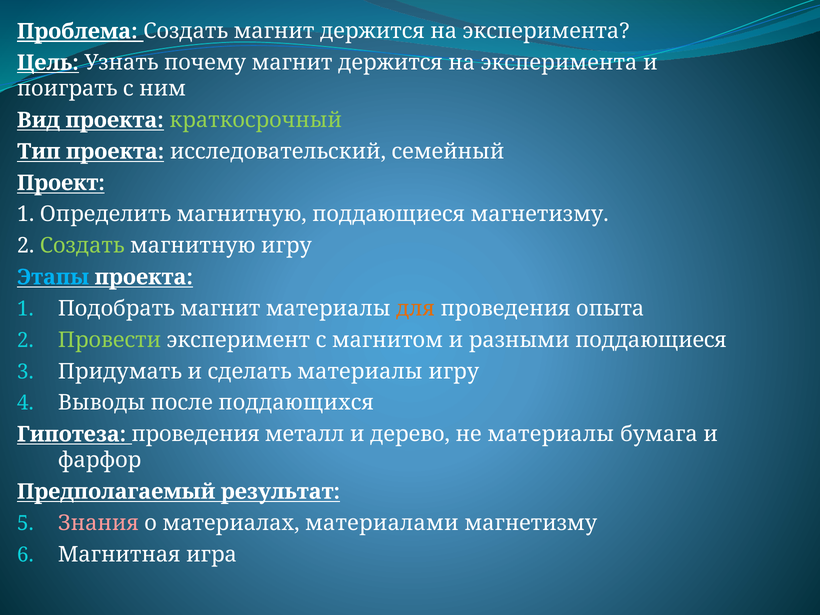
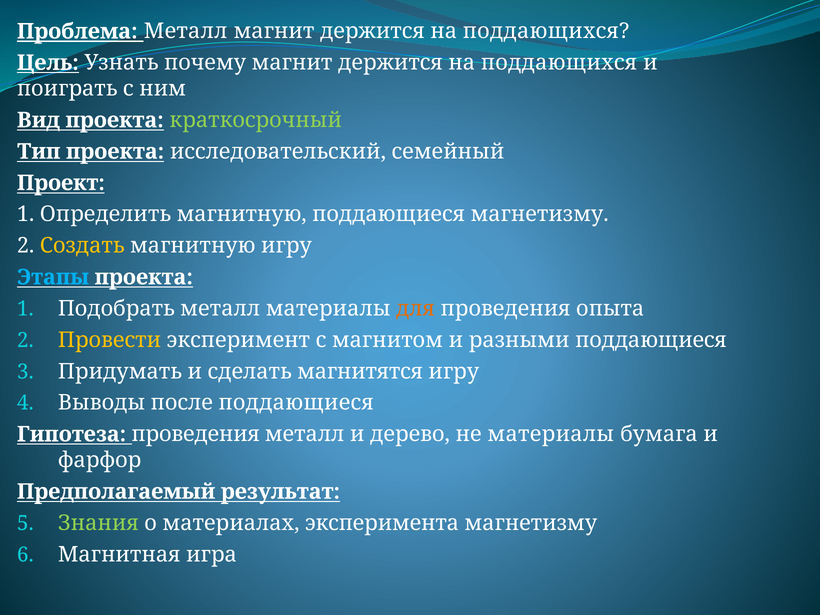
Проблема Создать: Создать -> Металл (186, 31)
эксперимента: эксперимента -> поддающихся (546, 31)
эксперимента: эксперимента -> поддающихся (559, 63)
Создать colour: light green -> yellow (82, 246)
Подобрать магнит: магнит -> металл (220, 309)
Провести colour: light green -> yellow (110, 340)
сделать материалы: материалы -> магнитятся (360, 371)
после поддающихся: поддающихся -> поддающиеся (296, 403)
Знания colour: pink -> light green (98, 523)
материалами: материалами -> эксперимента (382, 523)
